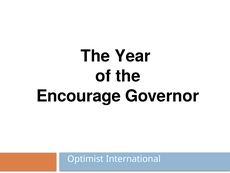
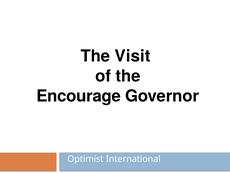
Year: Year -> Visit (133, 56)
